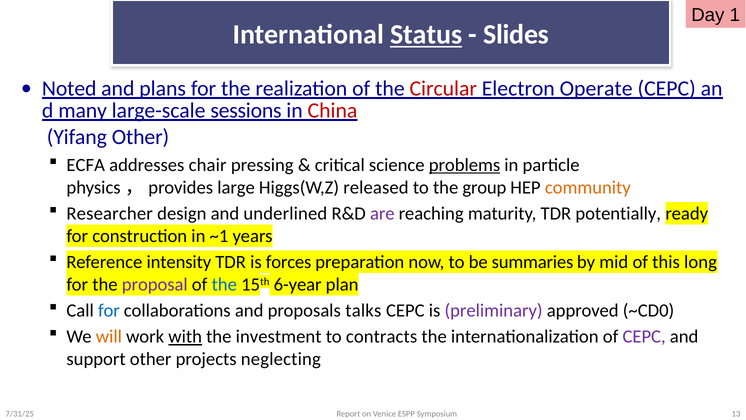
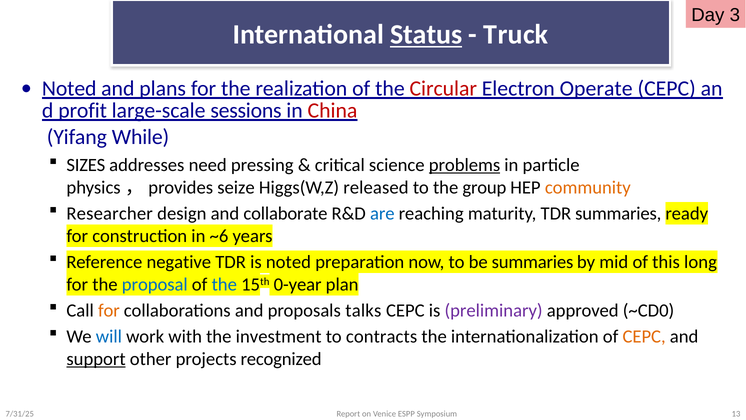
1: 1 -> 3 (735, 15)
Slides: Slides -> Truck (516, 35)
many: many -> profit (83, 110)
Yifang Other: Other -> While (140, 137)
ECFA: ECFA -> SIZES (86, 165)
chair: chair -> need (208, 165)
large: large -> seize (236, 187)
underlined: underlined -> collaborate (285, 213)
are colour: purple -> blue (382, 213)
TDR potentially: potentially -> summaries (618, 213)
~1: ~1 -> ~6 (219, 236)
intensity: intensity -> negative (179, 262)
is forces: forces -> noted (288, 262)
proposal colour: purple -> blue (155, 284)
6-year: 6-year -> 0-year (298, 284)
for colour: blue -> orange (109, 310)
will colour: orange -> blue (109, 336)
with underline: present -> none (185, 336)
CEPC colour: purple -> orange (644, 336)
support underline: none -> present (96, 359)
neglecting: neglecting -> recognized (281, 359)
